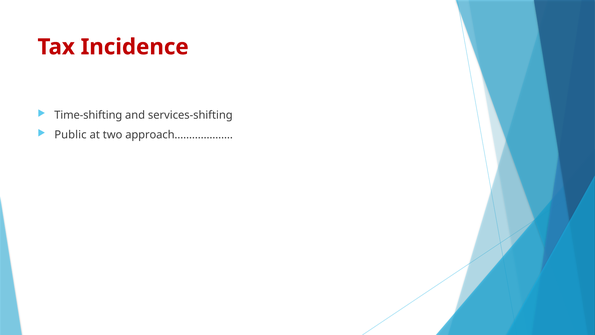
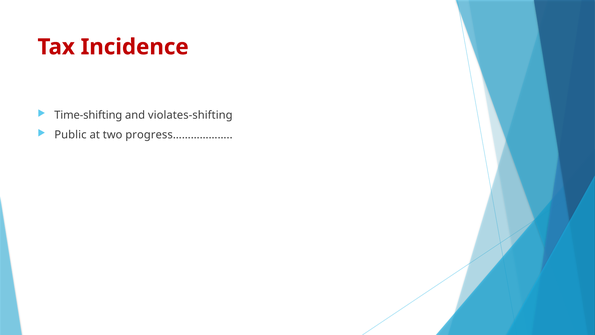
services-shifting: services-shifting -> violates-shifting (190, 115)
approach………………: approach……………… -> progress……………… (179, 135)
